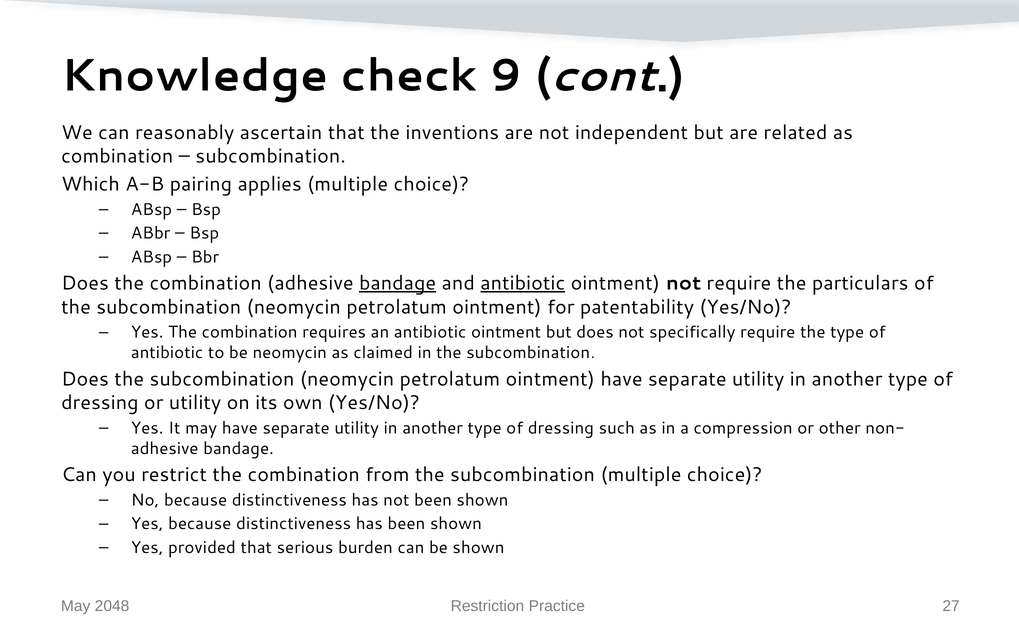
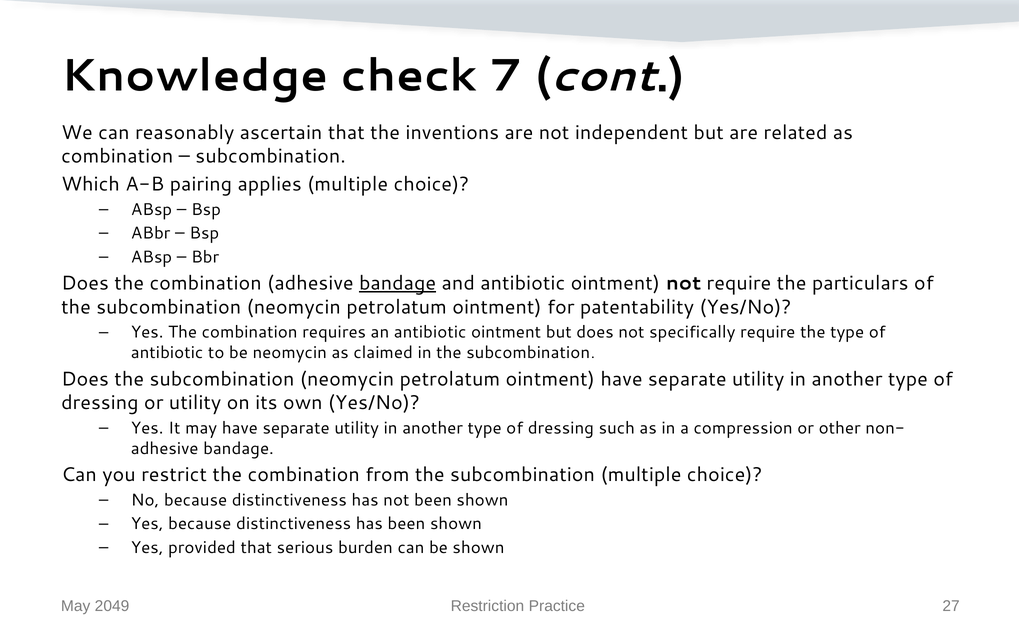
9: 9 -> 7 (506, 76)
antibiotic underline: present -> none (523, 283)
2048: 2048 -> 2049 (112, 606)
